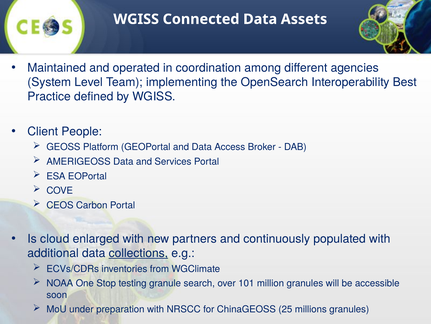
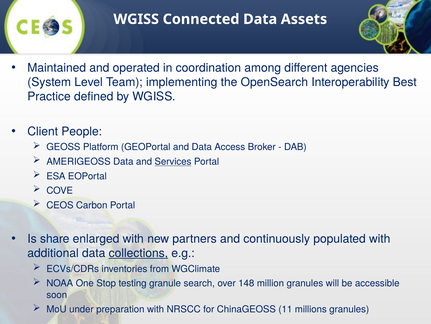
Services underline: none -> present (173, 161)
cloud: cloud -> share (55, 238)
101: 101 -> 148 (246, 283)
25: 25 -> 11 (285, 309)
